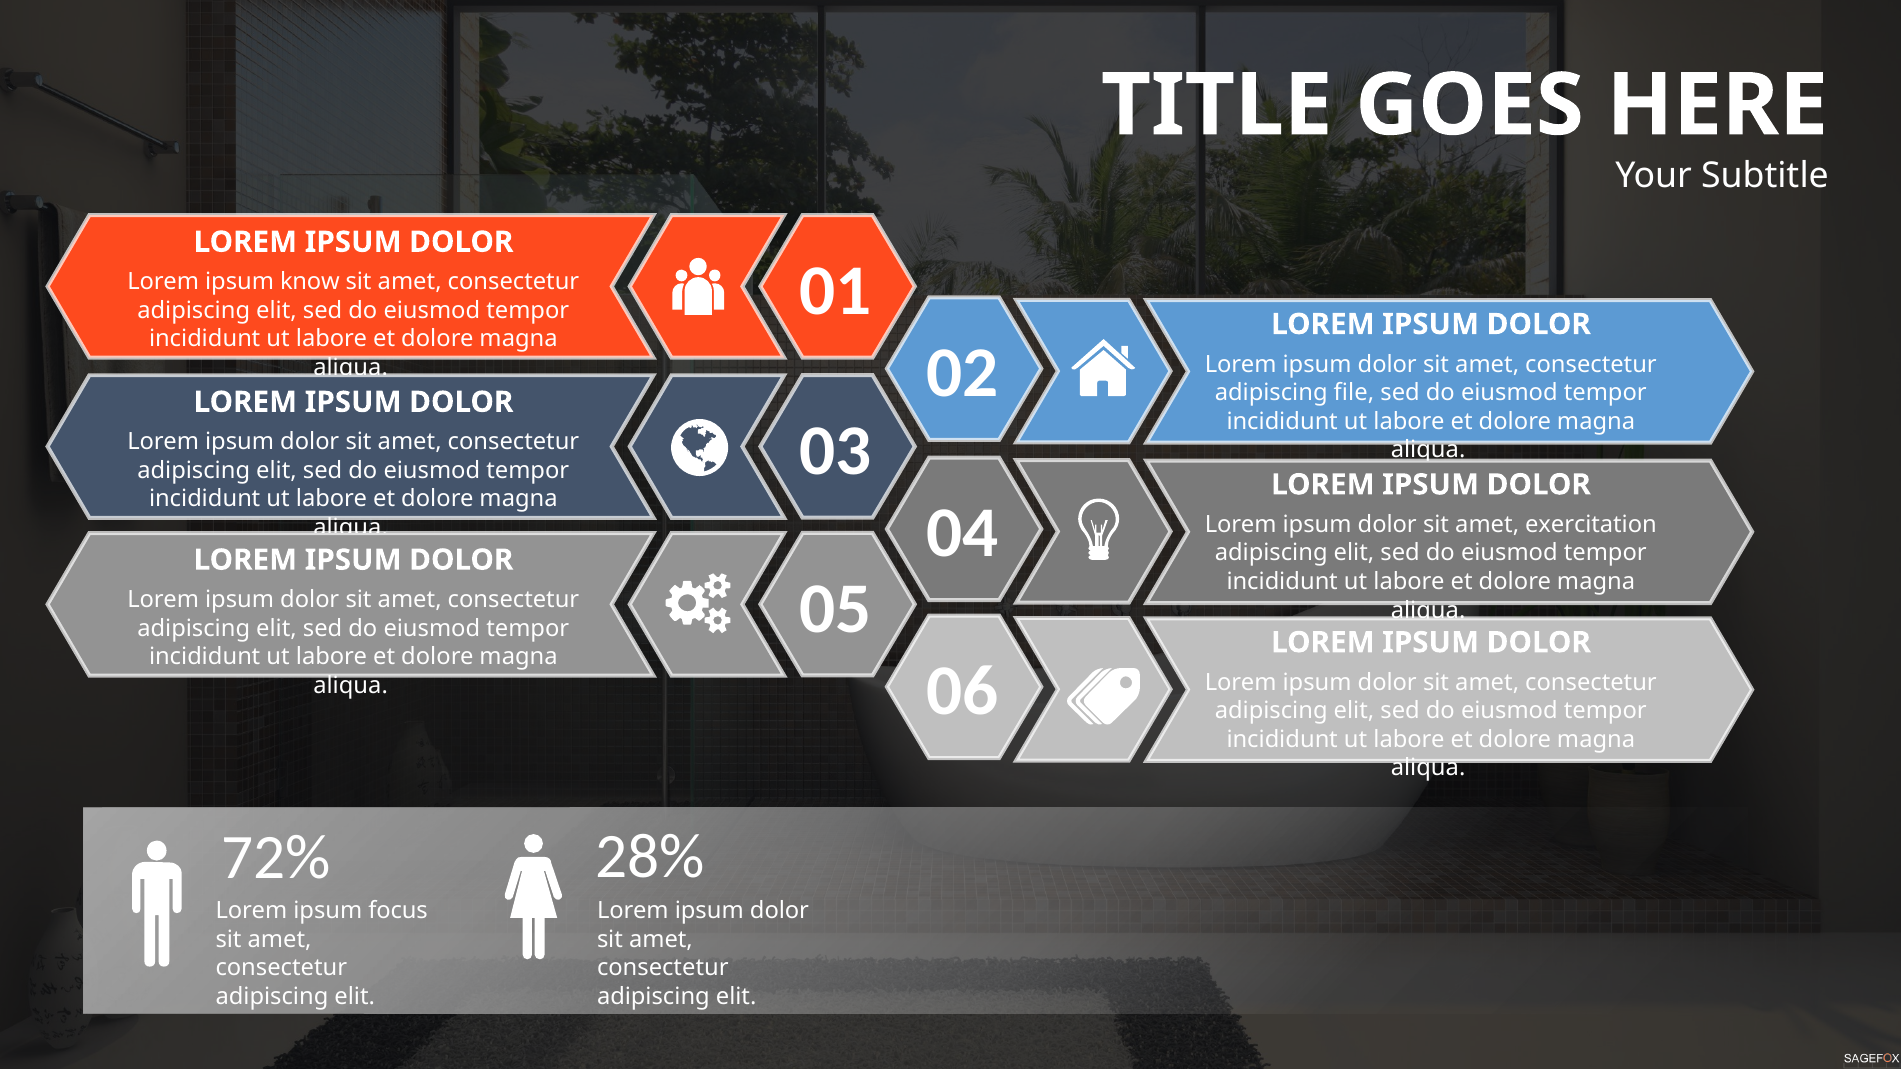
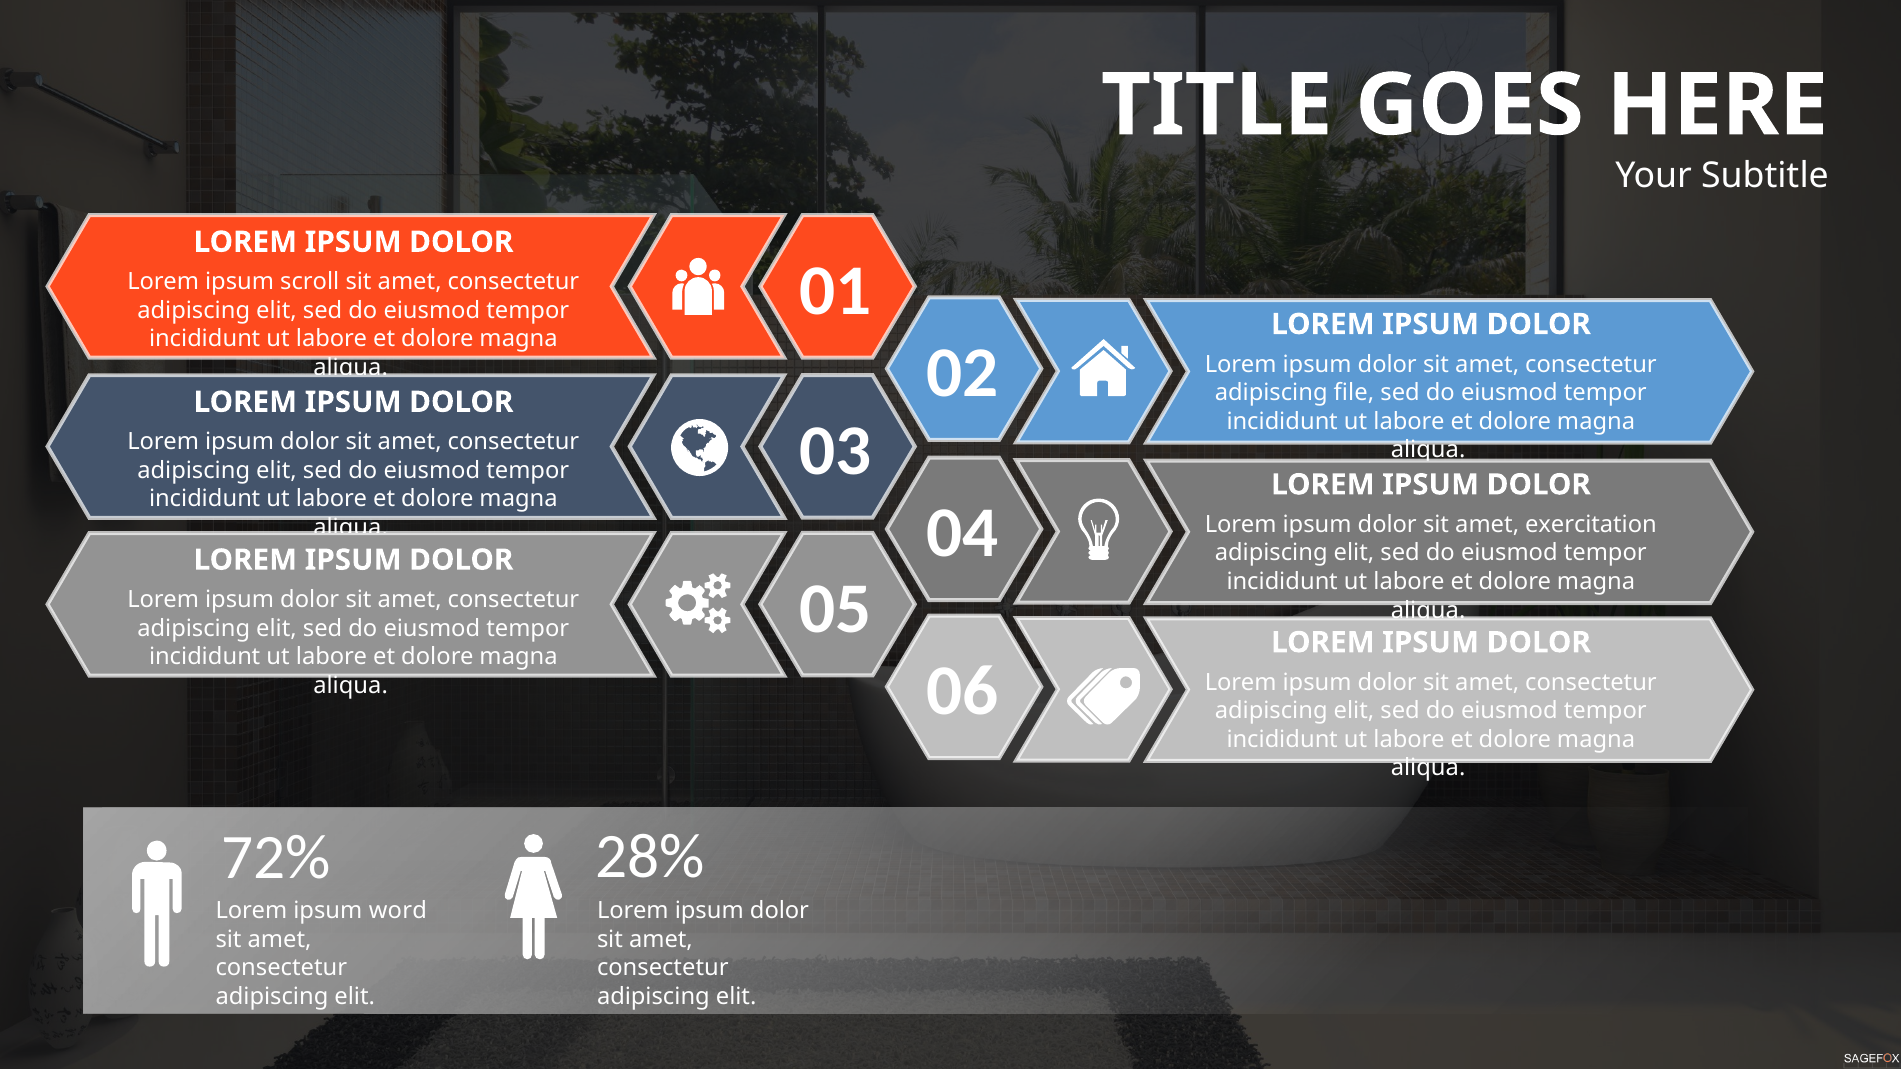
know: know -> scroll (310, 282)
focus: focus -> word (398, 911)
